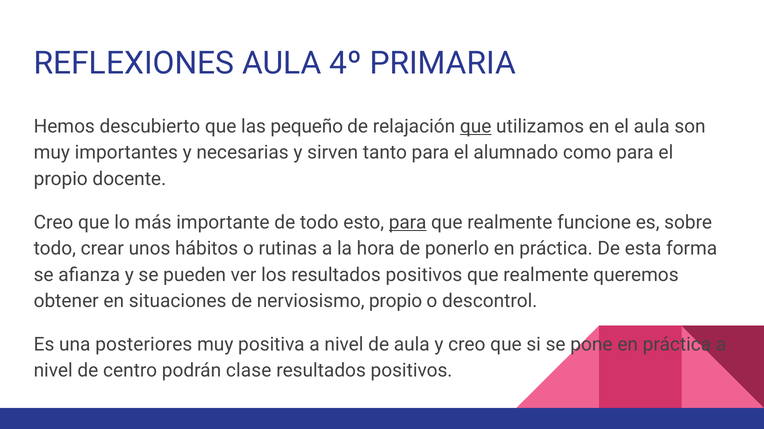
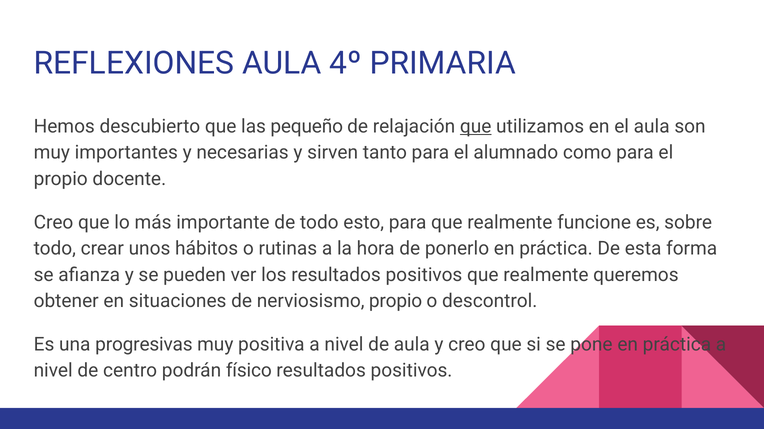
para underline: present -> none (408, 223)
posteriores: posteriores -> progresivas (144, 345)
clase: clase -> físico (249, 371)
